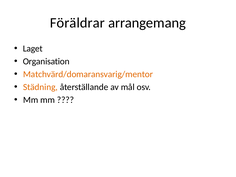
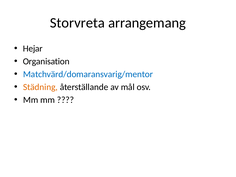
Föräldrar: Föräldrar -> Storvreta (77, 23)
Laget: Laget -> Hejar (33, 49)
Matchvärd/domaransvarig/mentor colour: orange -> blue (88, 74)
